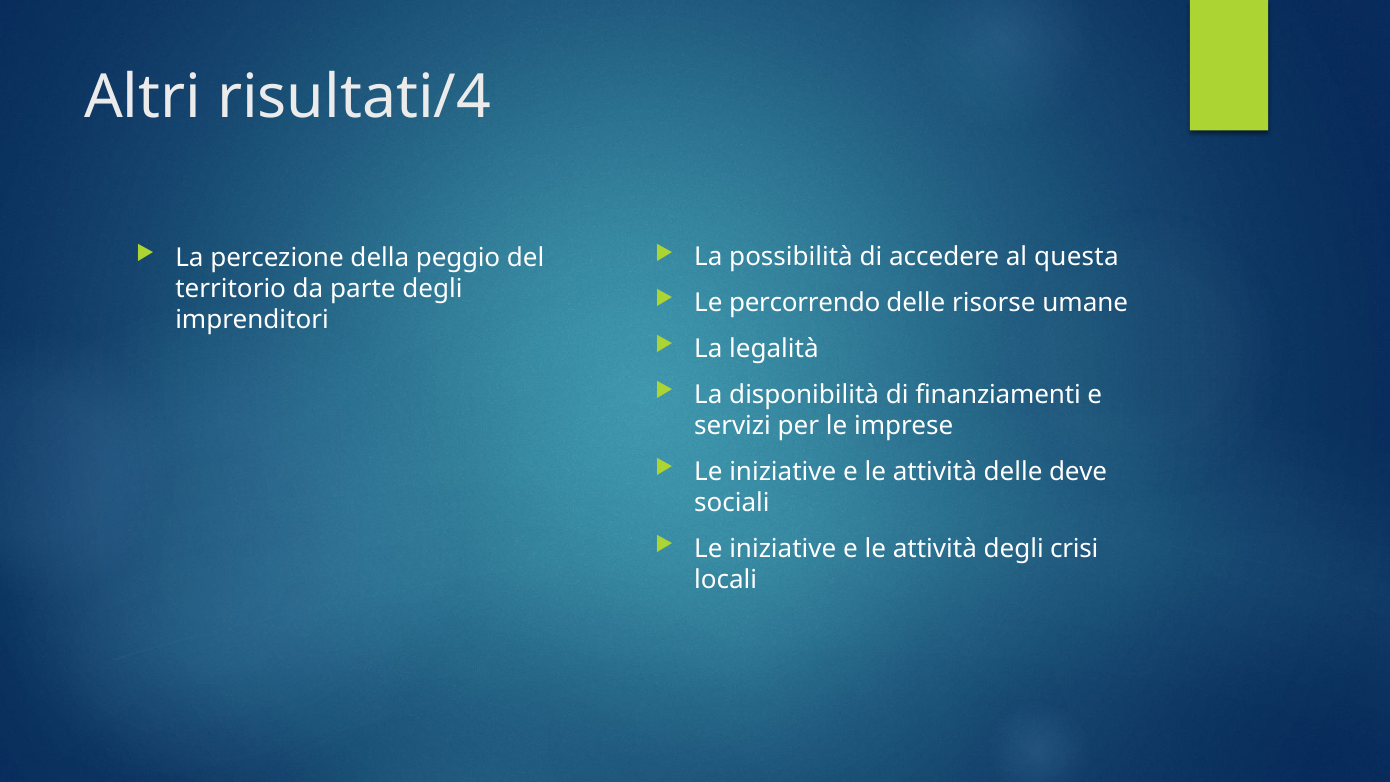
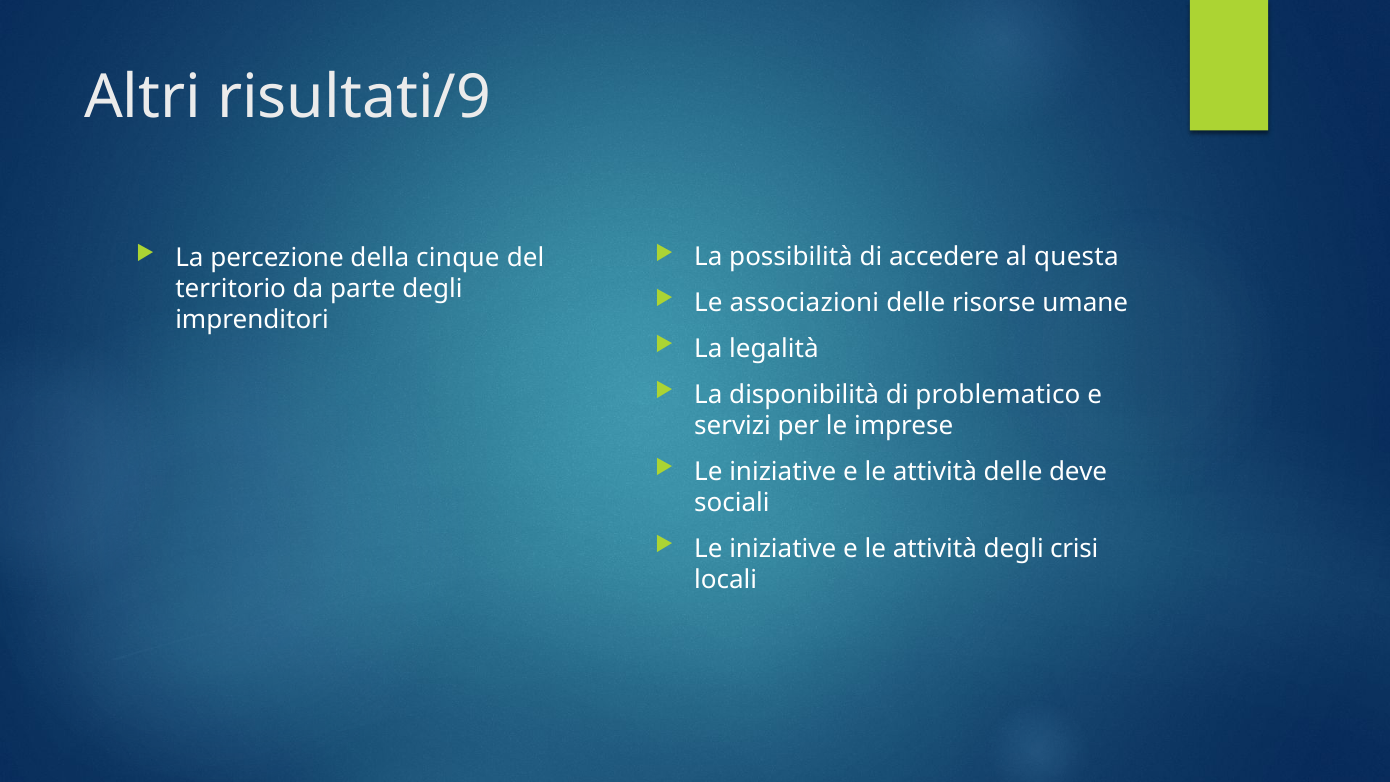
risultati/4: risultati/4 -> risultati/9 (354, 98)
peggio: peggio -> cinque (458, 258)
percorrendo: percorrendo -> associazioni (804, 303)
finanziamenti: finanziamenti -> problematico (998, 394)
